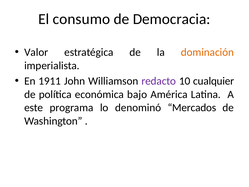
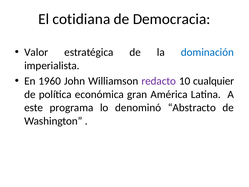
consumo: consumo -> cotidiana (81, 19)
dominación colour: orange -> blue (207, 52)
1911: 1911 -> 1960 (50, 81)
bajo: bajo -> gran (137, 94)
Mercados: Mercados -> Abstracto (192, 108)
